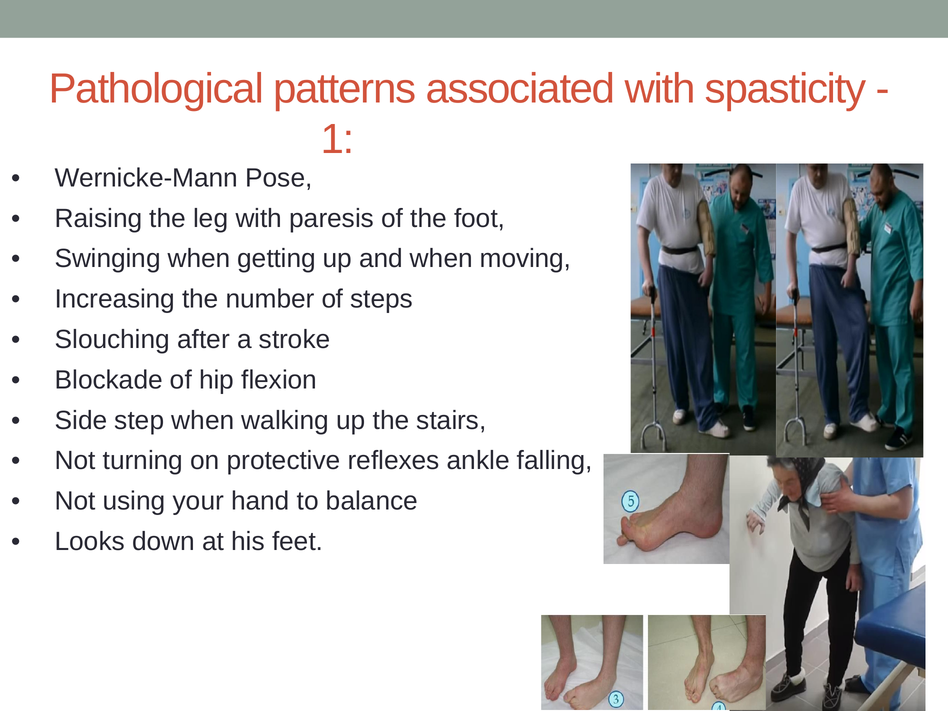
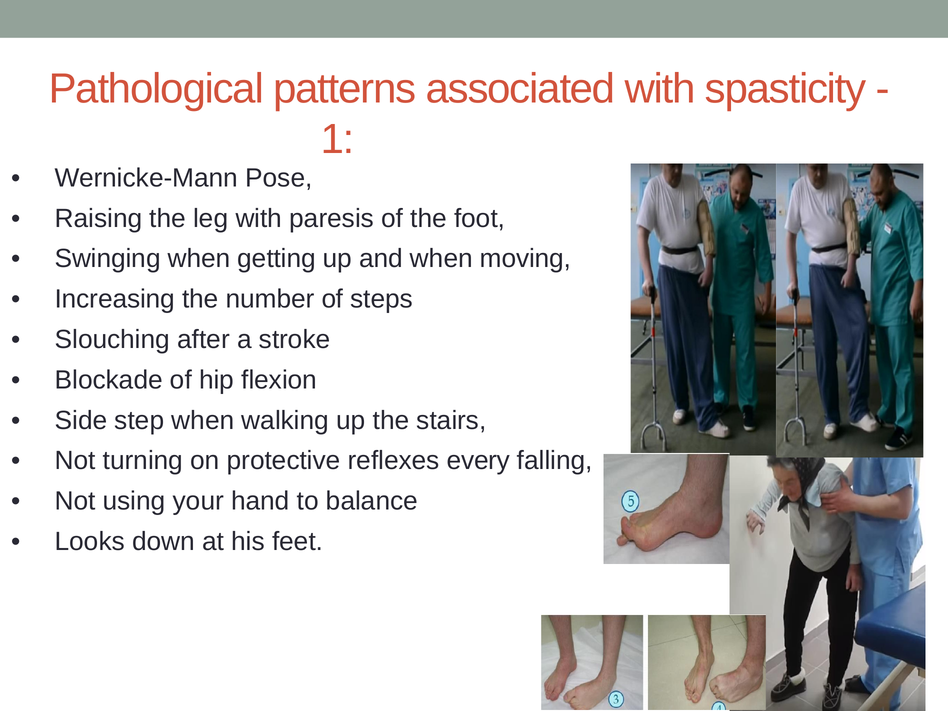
ankle: ankle -> every (478, 461)
